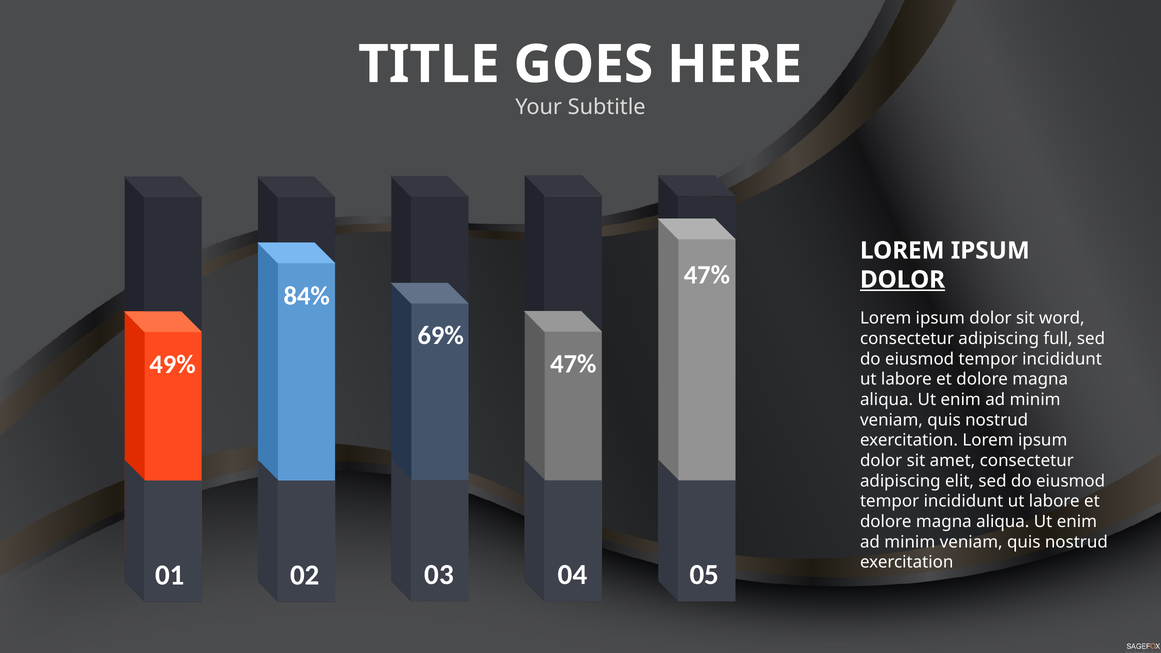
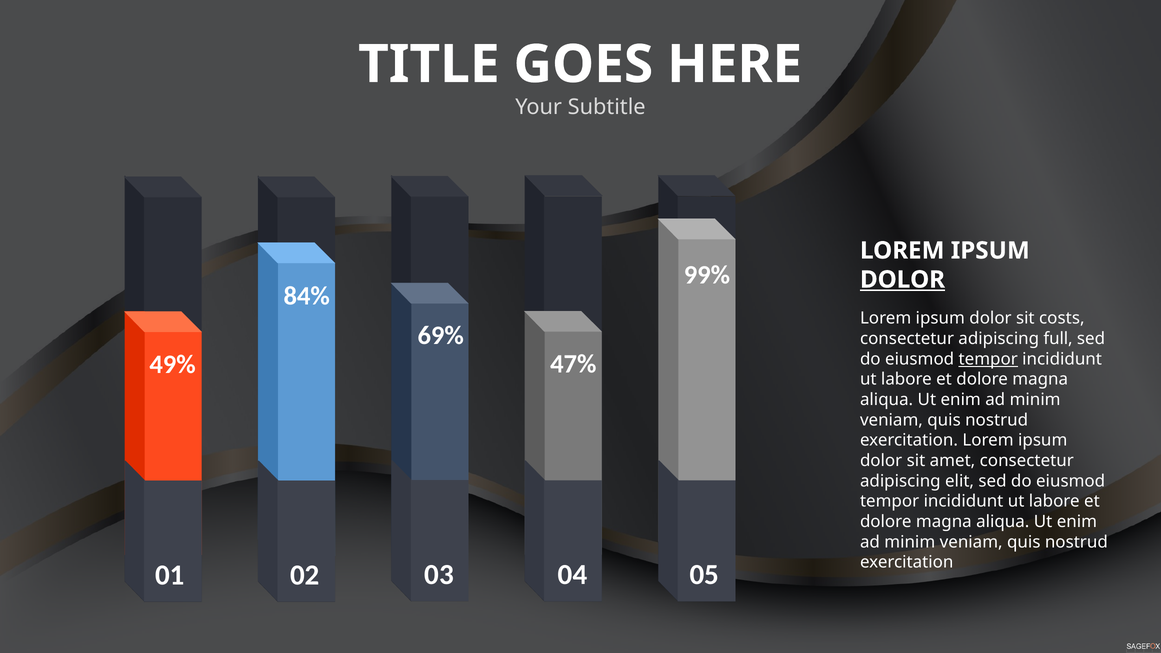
47%: 47% -> 99% (707, 275)
word: word -> costs (1062, 318)
tempor underline: none -> present (988, 359)
